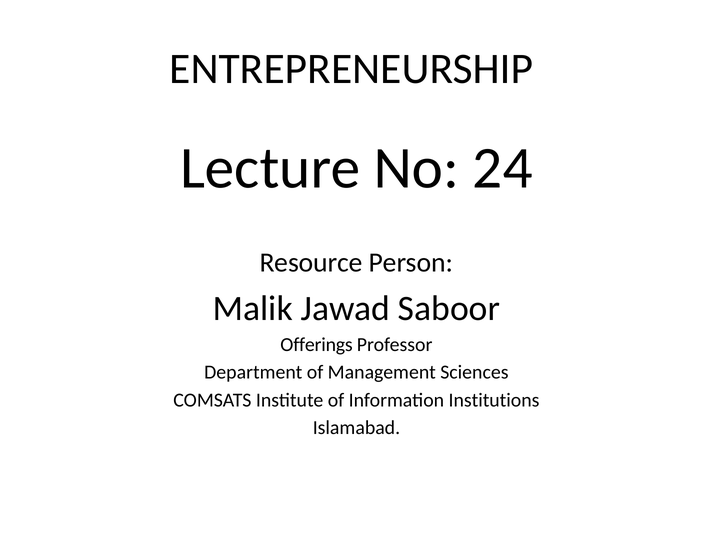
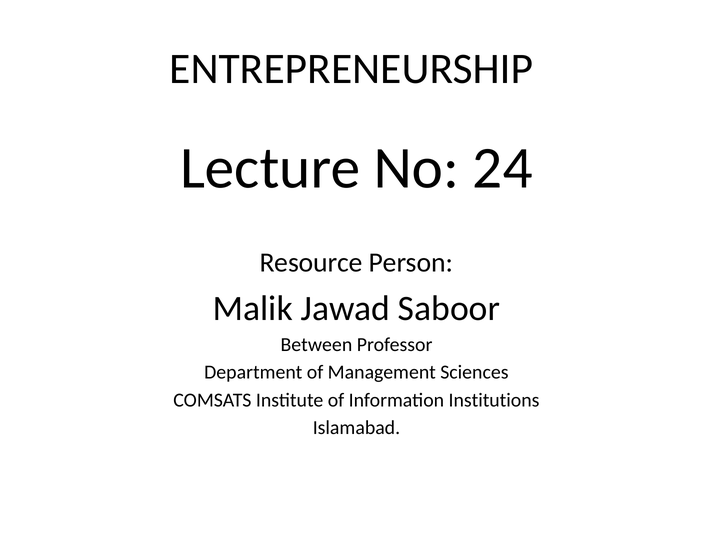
Offerings: Offerings -> Between (316, 344)
